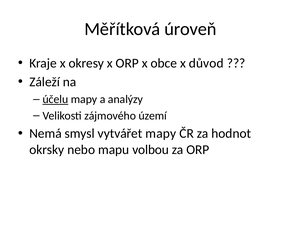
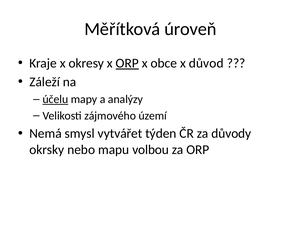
ORP underline: none -> present (127, 63)
vytvářet mapy: mapy -> týden (161, 133)
hodnot: hodnot -> důvody (231, 133)
